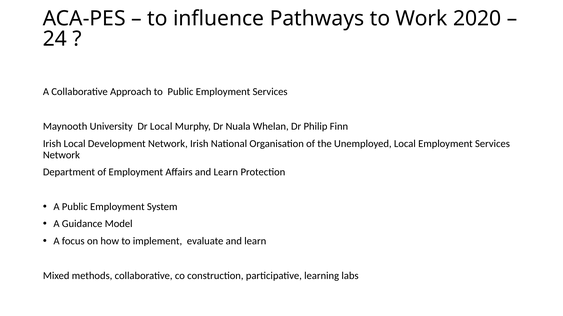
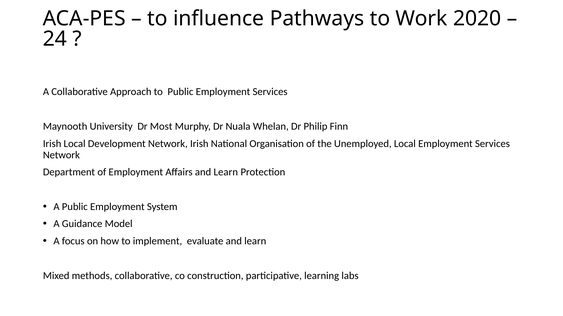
Dr Local: Local -> Most (161, 127)
